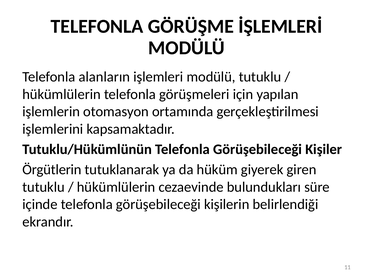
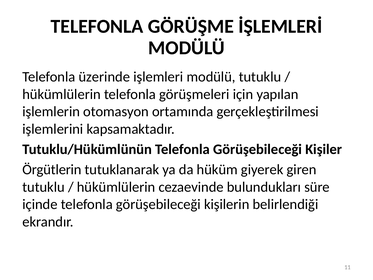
alanların: alanların -> üzerinde (104, 77)
